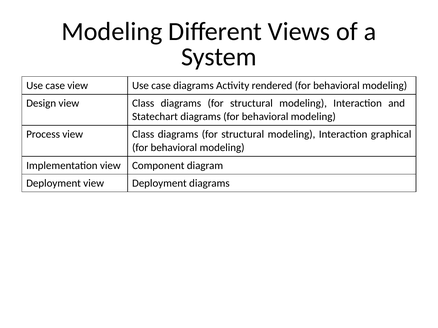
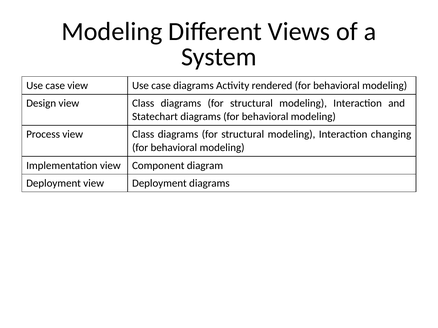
graphical: graphical -> changing (391, 135)
